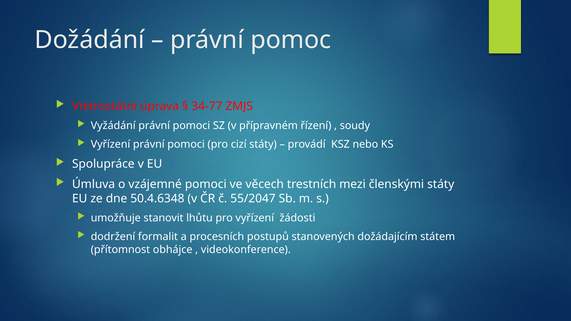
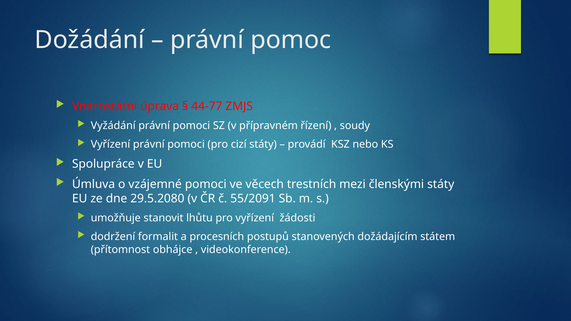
34-77: 34-77 -> 44-77 (207, 106)
50.4.6348: 50.4.6348 -> 29.5.2080 (157, 199)
55/2047: 55/2047 -> 55/2091 (253, 199)
